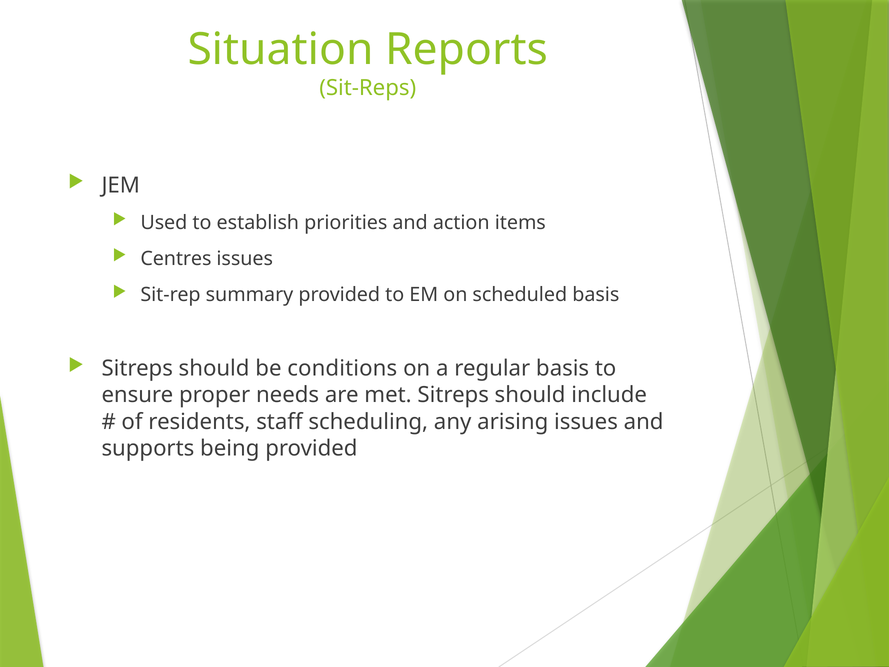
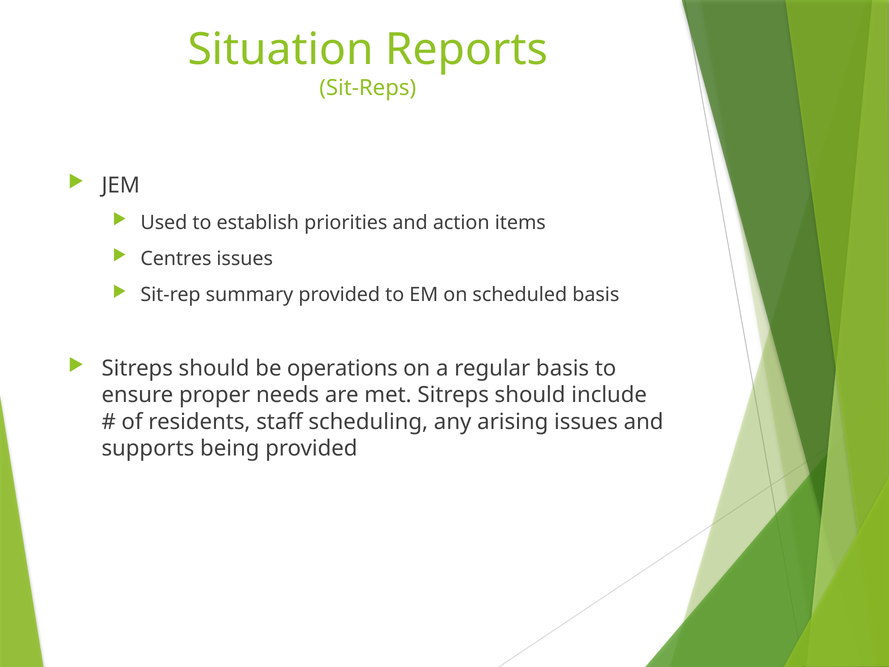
conditions: conditions -> operations (342, 368)
